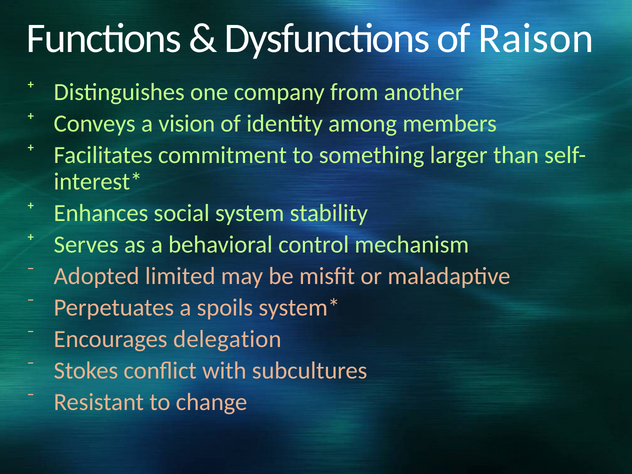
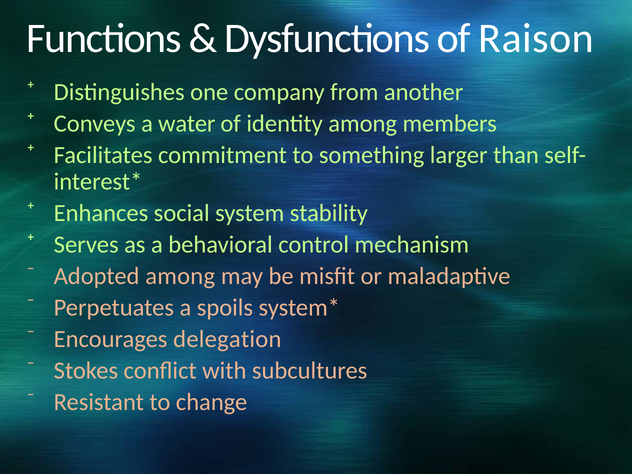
vision: vision -> water (187, 124)
Adopted limited: limited -> among (180, 276)
